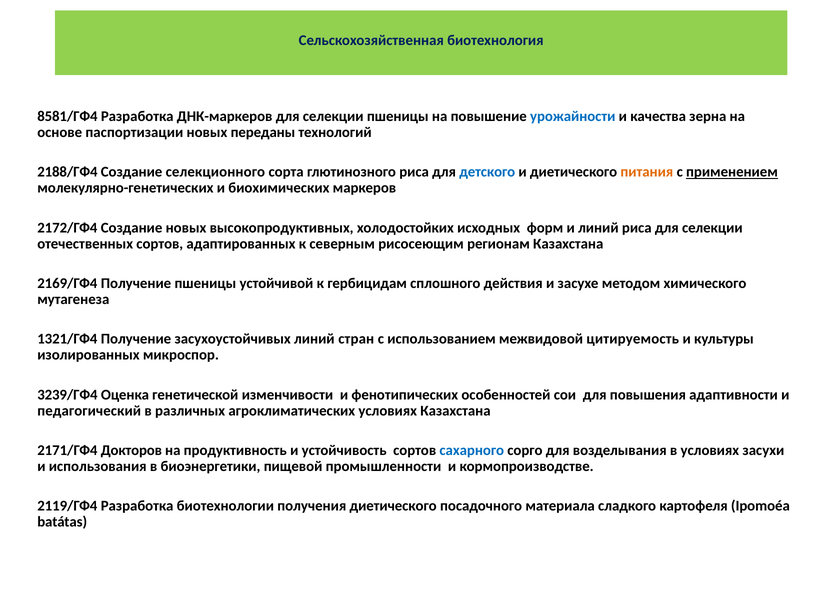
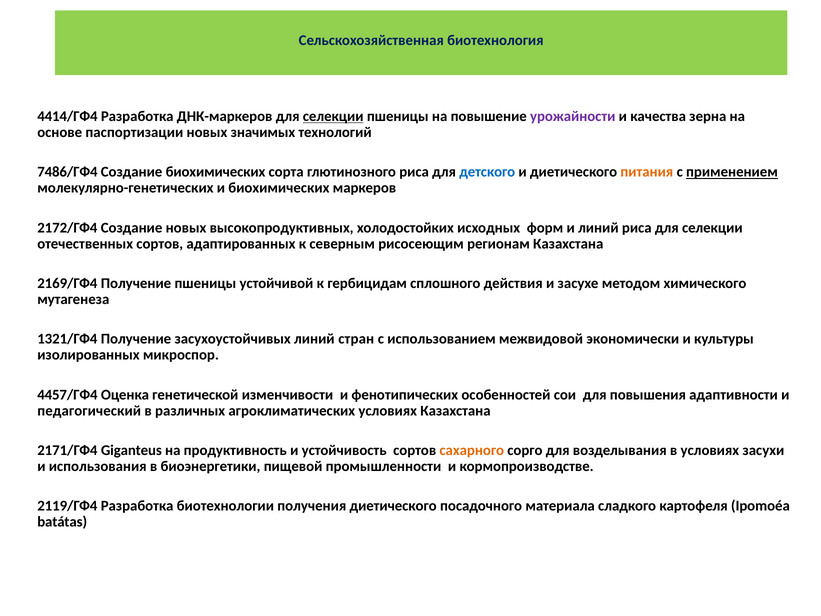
8581/ГФ4: 8581/ГФ4 -> 4414/ГФ4 (67, 116)
селекции underline: none -> present (333, 116)
урожайности colour: blue -> purple (573, 116)
переданы: переданы -> значимых (263, 132)
2188/ГФ4: 2188/ГФ4 -> 7486/ГФ4 (67, 172)
Создание селекционного: селекционного -> биохимических (215, 172)
цитируемость: цитируемость -> экономически (633, 339)
3239/ГФ4: 3239/ГФ4 -> 4457/ГФ4 (67, 394)
Докторов: Докторов -> Giganteus (131, 450)
сахарного colour: blue -> orange (472, 450)
